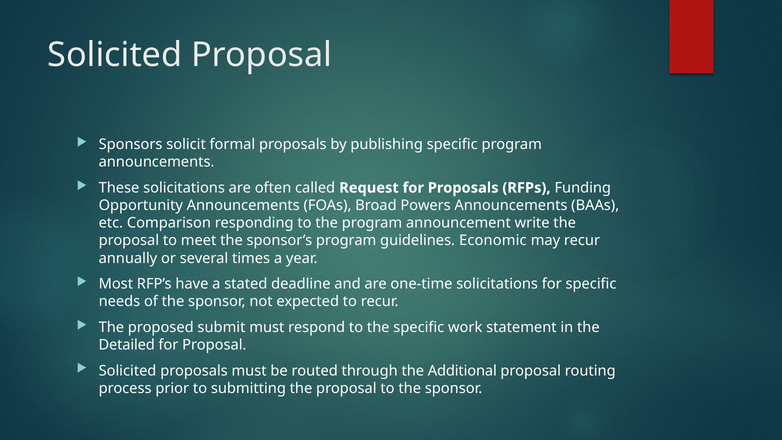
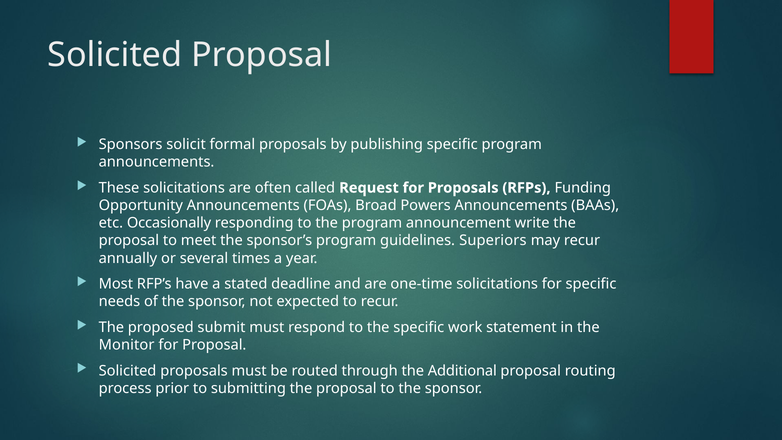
Comparison: Comparison -> Occasionally (169, 223)
Economic: Economic -> Superiors (493, 241)
Detailed: Detailed -> Monitor (127, 345)
